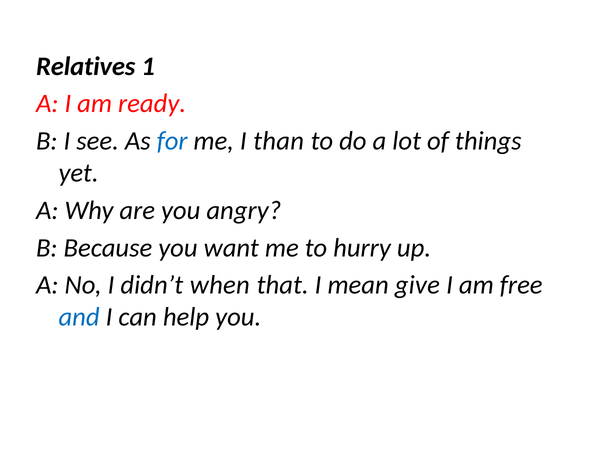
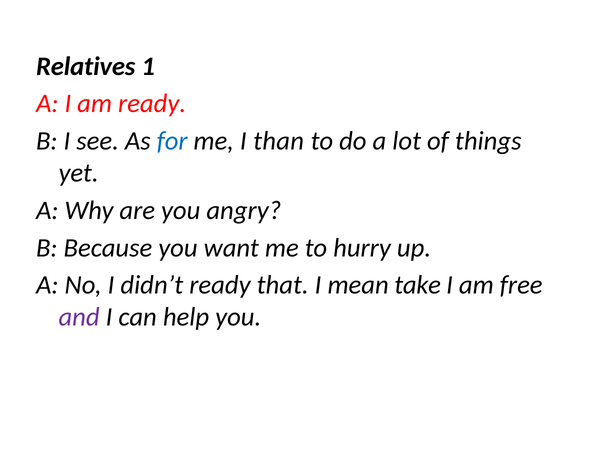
didn’t when: when -> ready (220, 285)
give: give -> take (418, 285)
and colour: blue -> purple (79, 317)
